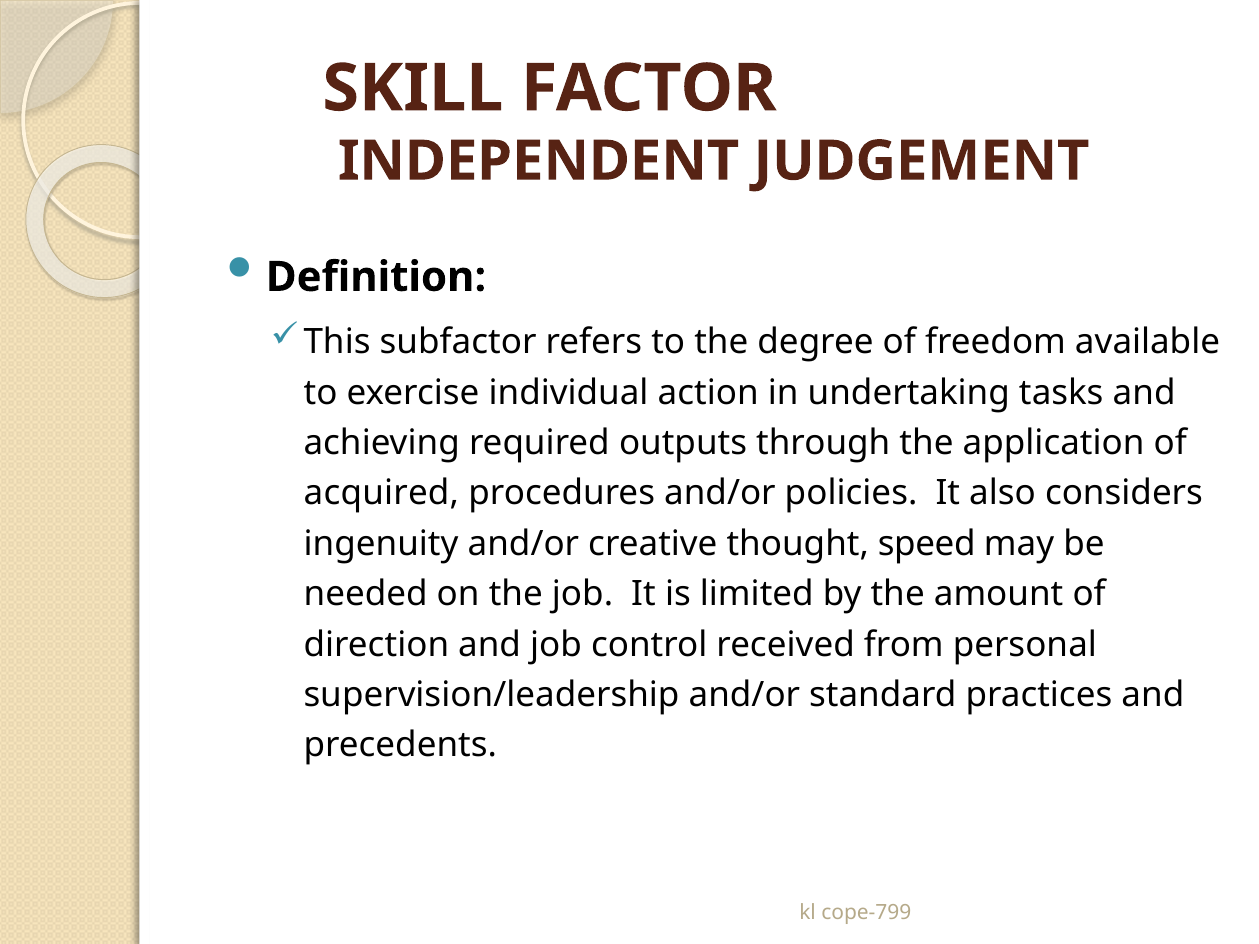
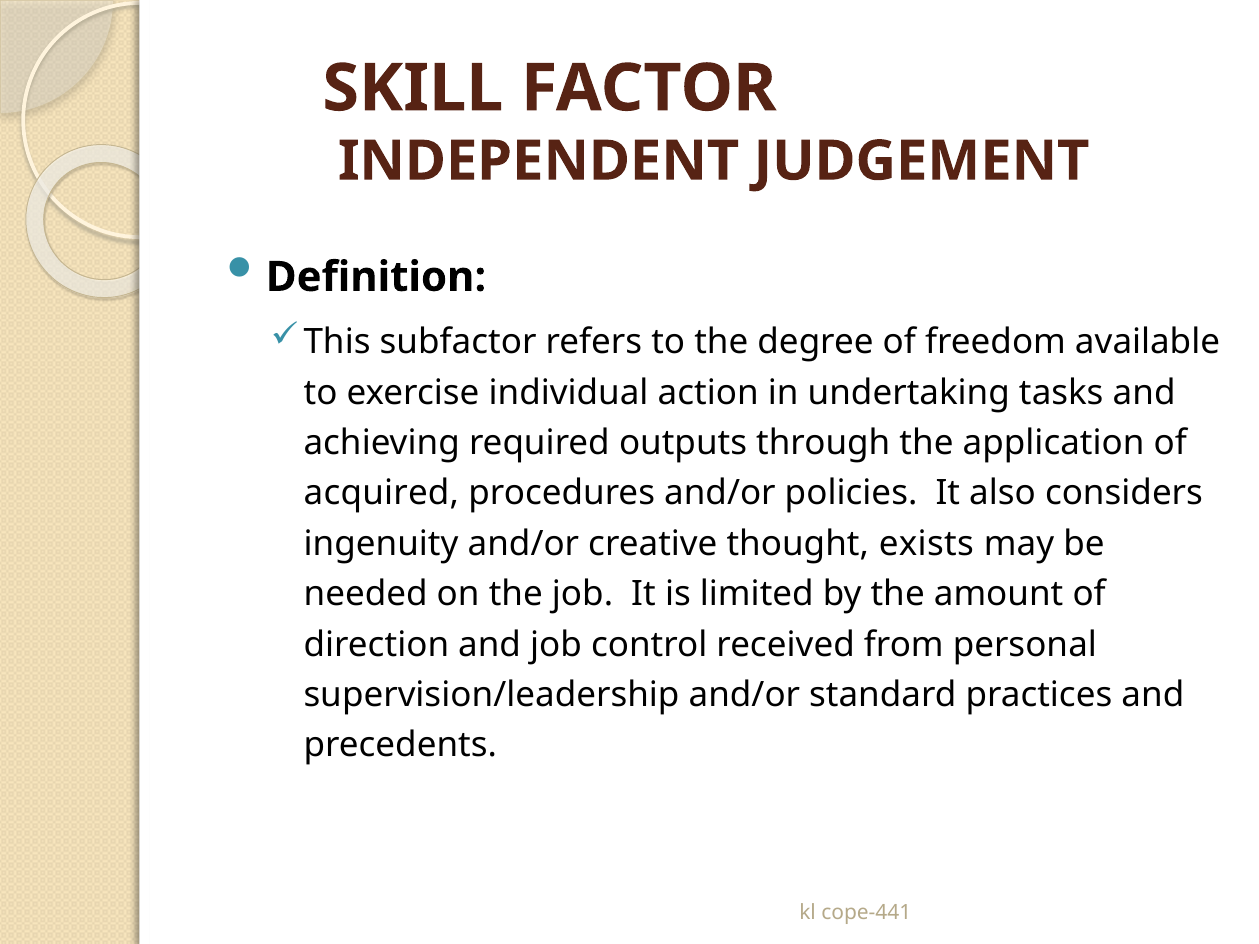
speed: speed -> exists (926, 544)
cope-799: cope-799 -> cope-441 (866, 913)
